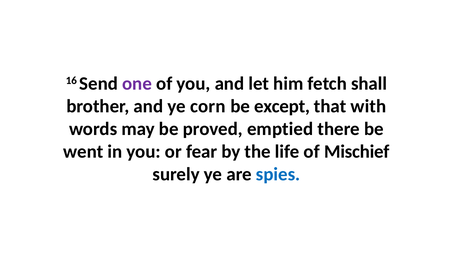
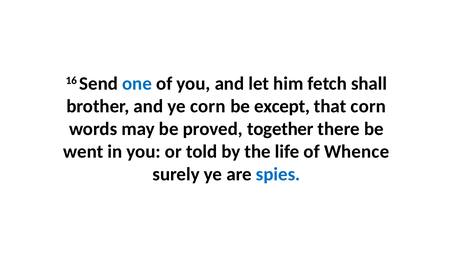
one colour: purple -> blue (137, 83)
that with: with -> corn (368, 106)
emptied: emptied -> together (280, 129)
fear: fear -> told (202, 151)
Mischief: Mischief -> Whence (357, 151)
